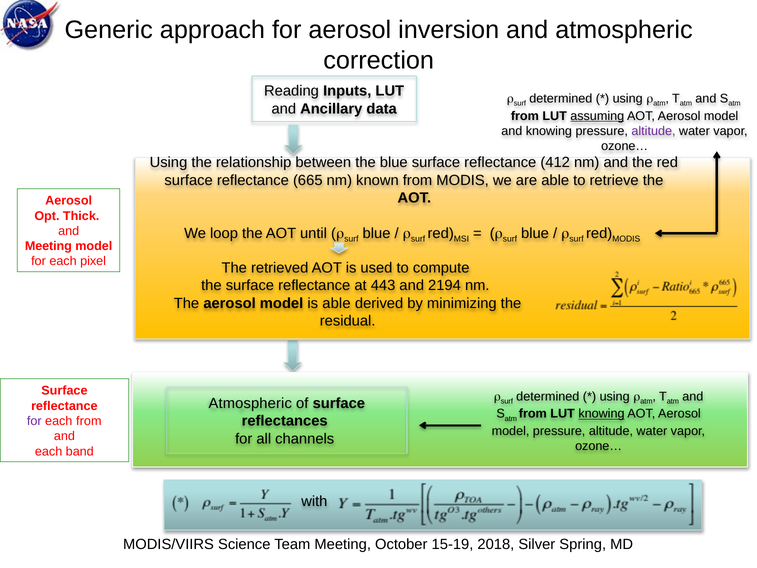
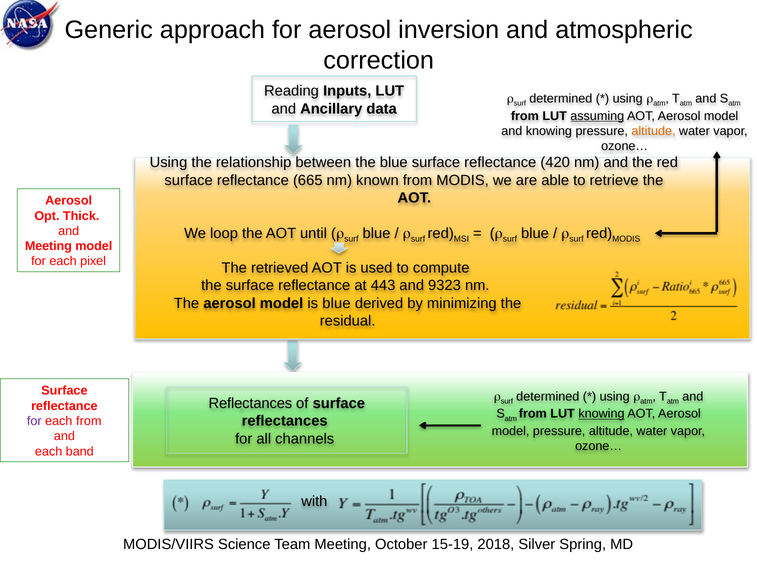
altitude colour: purple -> orange (653, 131)
412: 412 -> 420 (555, 163)
2194: 2194 -> 9323 (444, 285)
is able: able -> blue (336, 303)
Atmospheric: Atmospheric -> Reflectances (250, 403)
